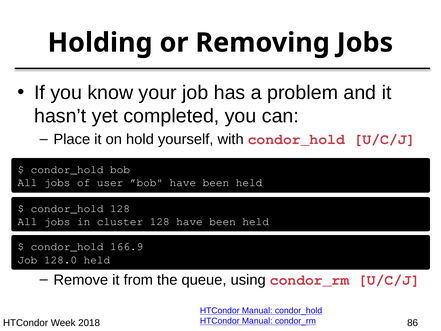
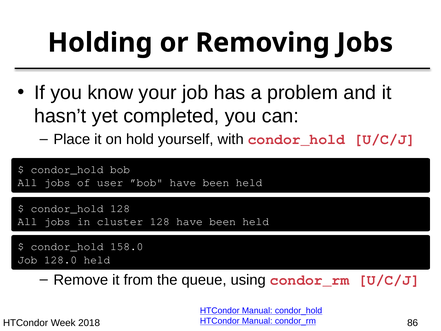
166.9: 166.9 -> 158.0 (127, 246)
